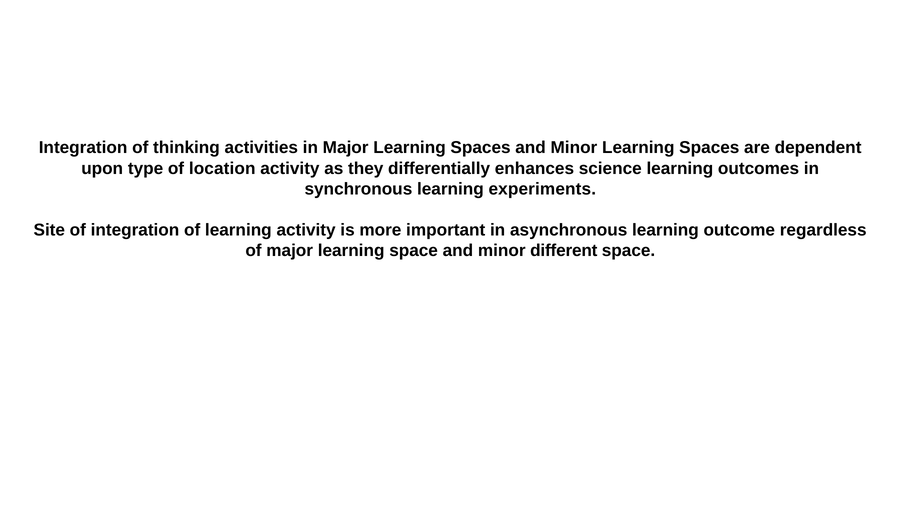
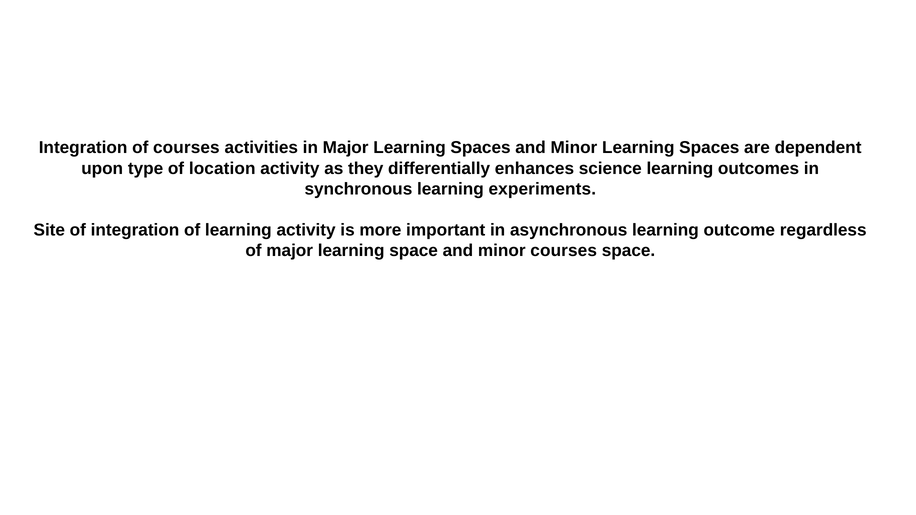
of thinking: thinking -> courses (186, 148)
minor different: different -> courses (564, 251)
